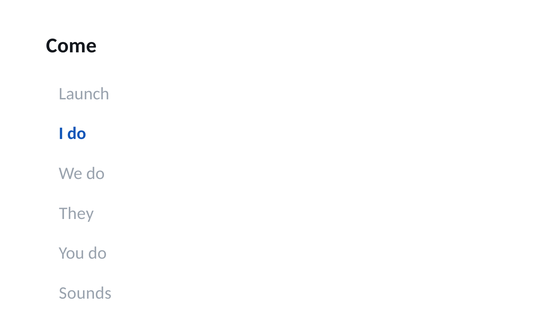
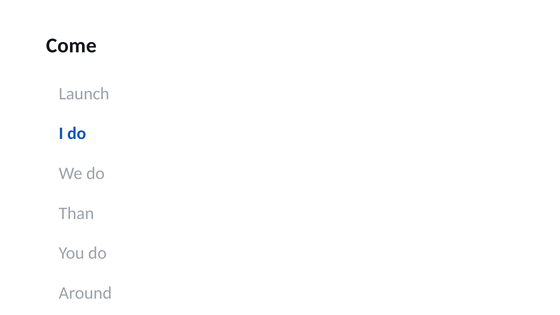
They: They -> Than (76, 213)
Sounds: Sounds -> Around (85, 293)
